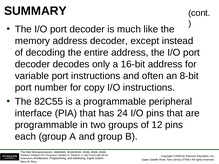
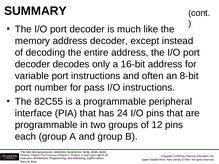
copy: copy -> pass (94, 88)
